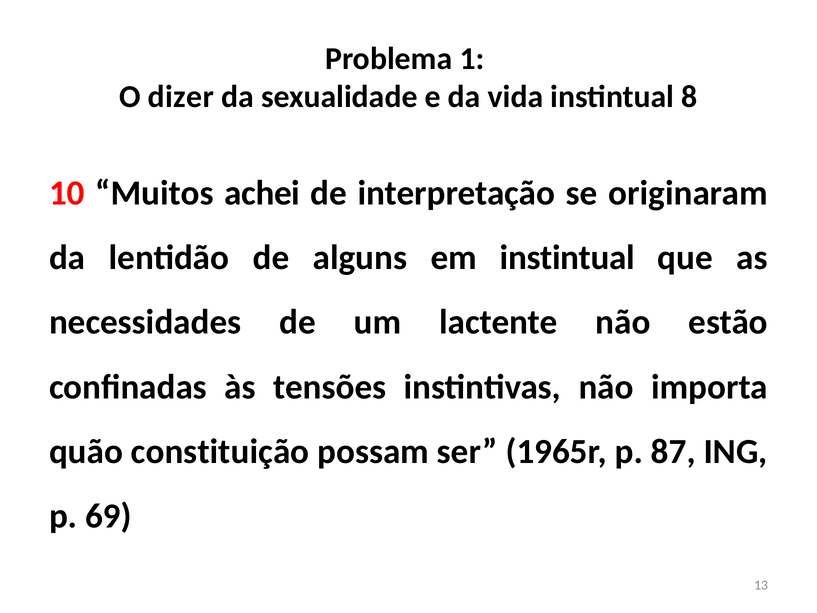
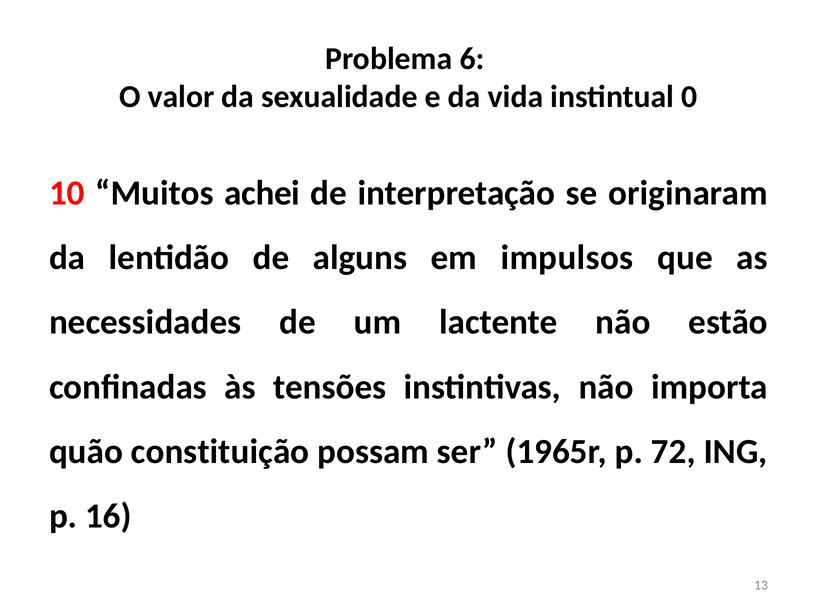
1: 1 -> 6 (472, 59)
dizer: dizer -> valor (181, 97)
8: 8 -> 0 (689, 97)
em instintual: instintual -> impulsos (567, 258)
87: 87 -> 72 (673, 451)
69: 69 -> 16 (108, 516)
